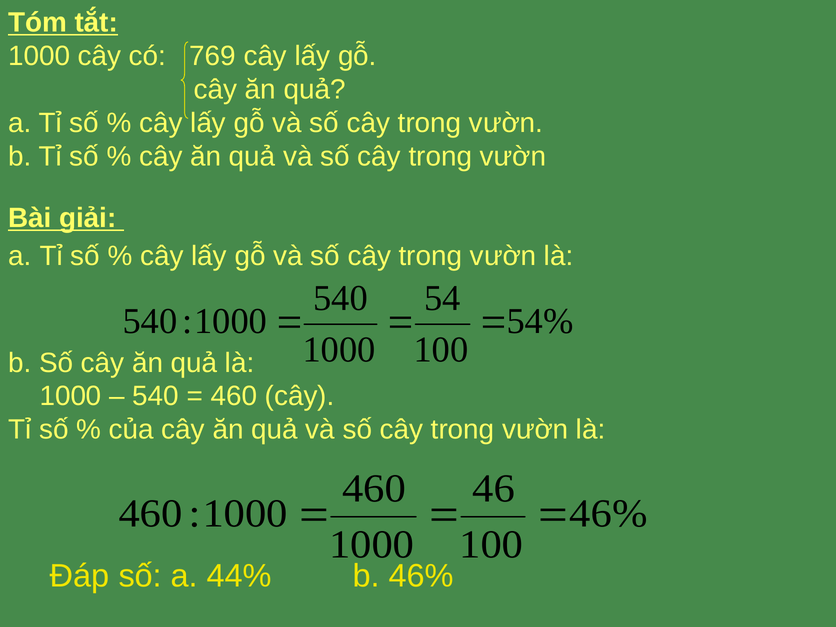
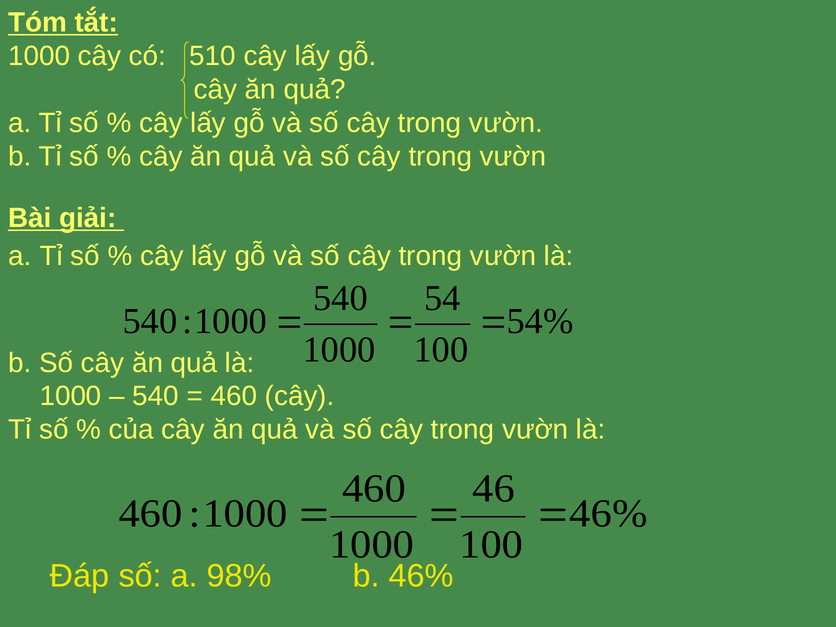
769: 769 -> 510 (213, 56)
44%: 44% -> 98% (239, 576)
